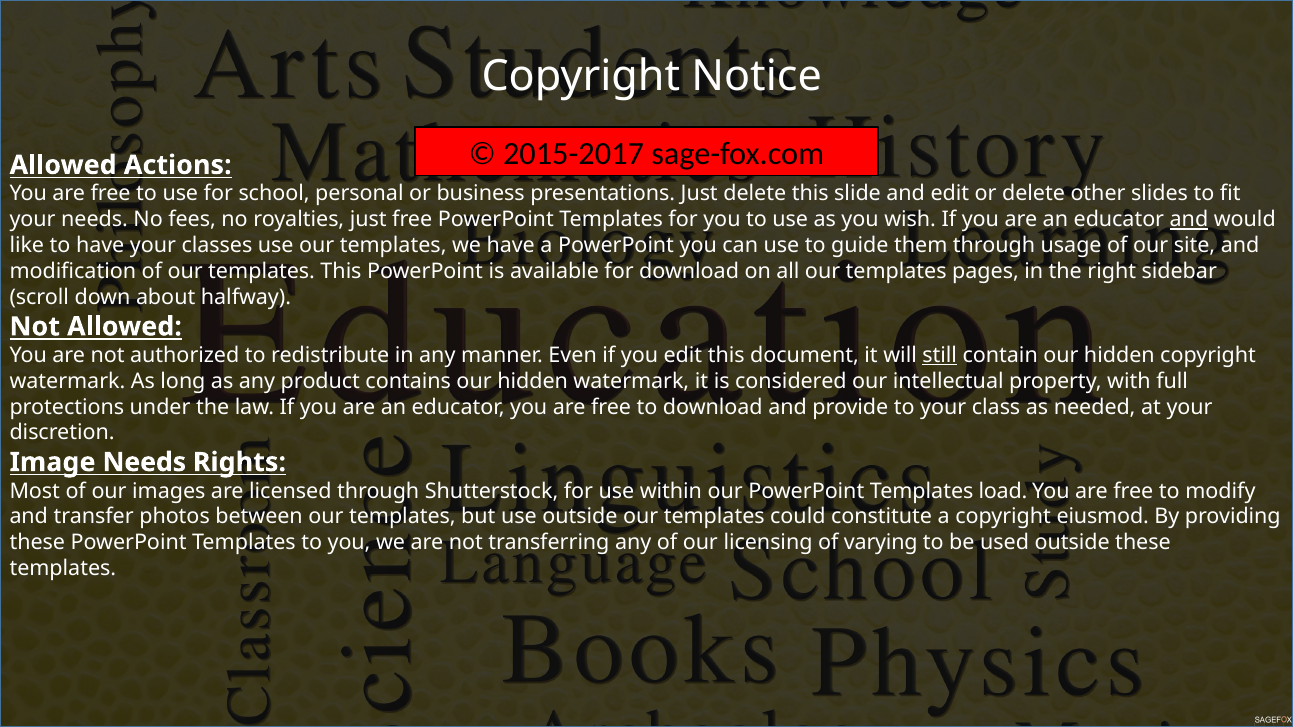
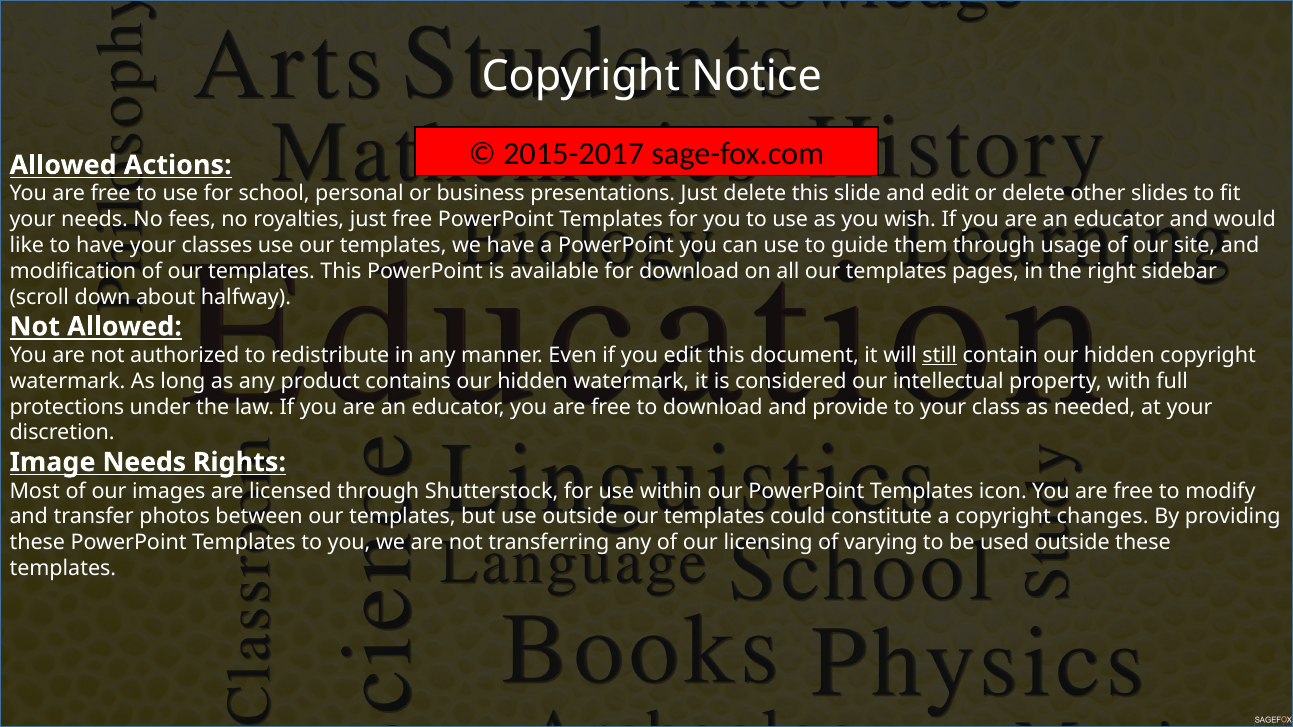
and underline: present -> none (1189, 220)
load: load -> icon (1003, 491)
eiusmod: eiusmod -> changes (1103, 517)
